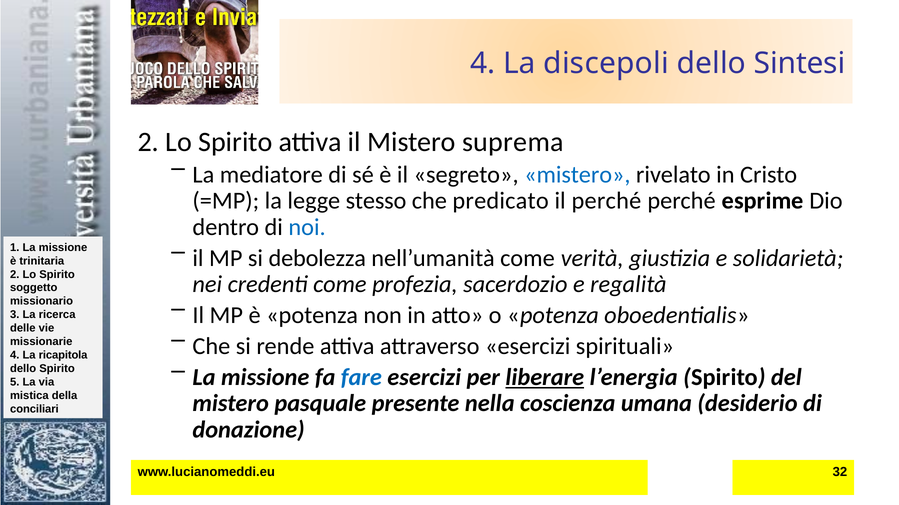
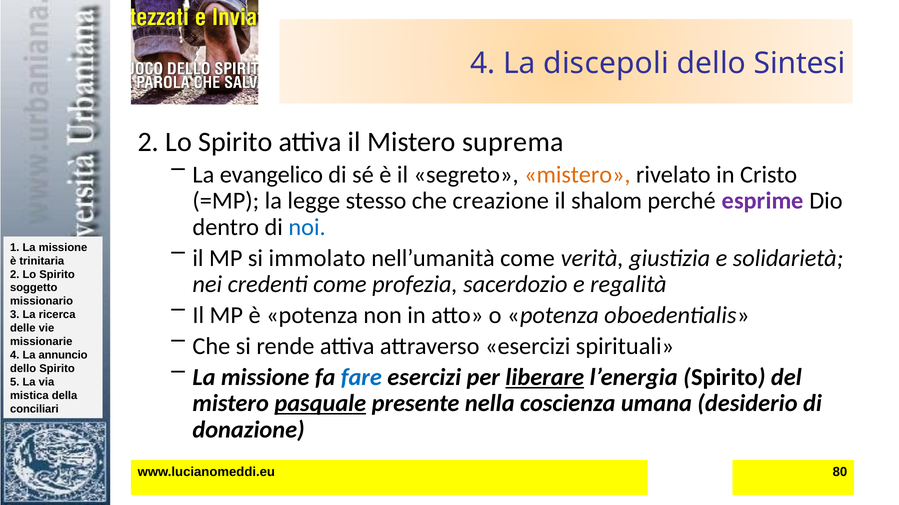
mediatore: mediatore -> evangelico (271, 175)
mistero colour: blue -> orange (577, 175)
predicato: predicato -> creazione (501, 201)
il perché: perché -> shalom (607, 201)
esprime colour: black -> purple (763, 201)
debolezza: debolezza -> immolato (317, 258)
ricapitola: ricapitola -> annuncio (63, 356)
pasquale underline: none -> present (320, 404)
32: 32 -> 80 (840, 473)
